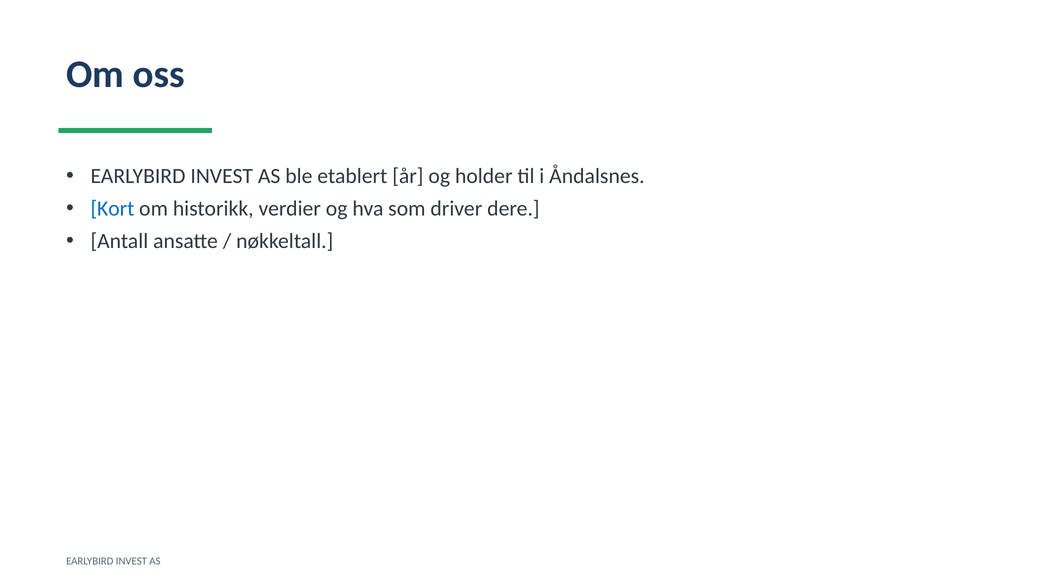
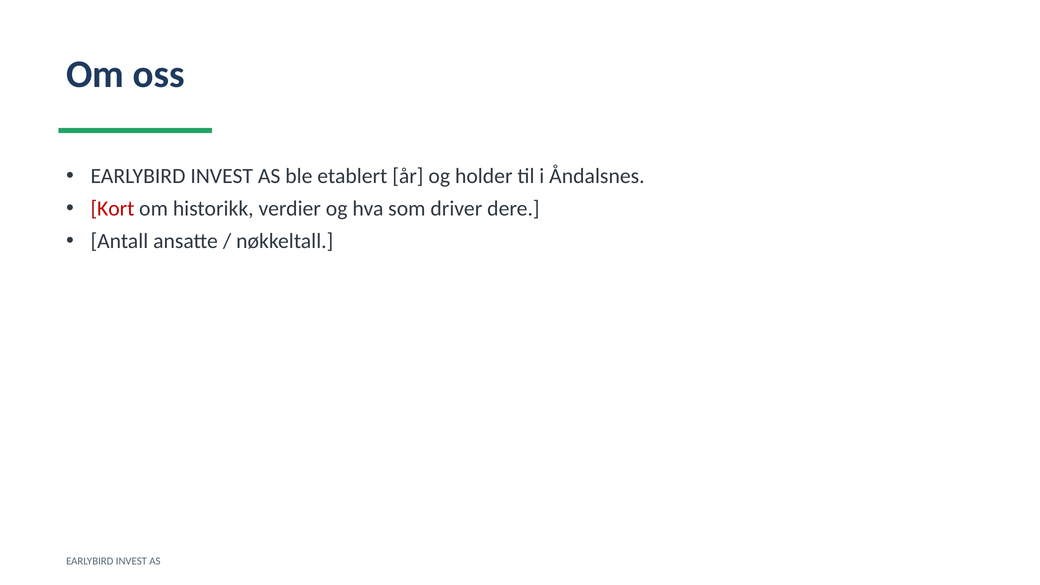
Kort colour: blue -> red (112, 209)
